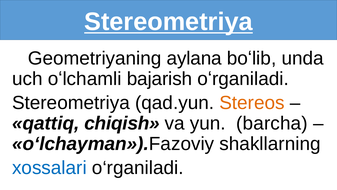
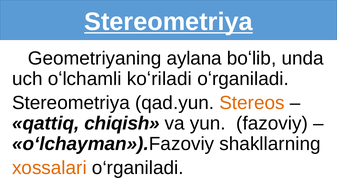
bajarish: bajarish -> koʻriladi (159, 79)
barcha: barcha -> fazoviy (272, 123)
xossalari colour: blue -> orange (49, 167)
